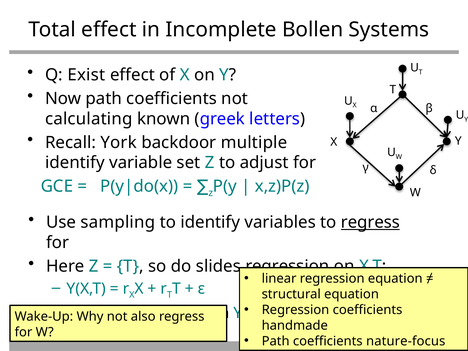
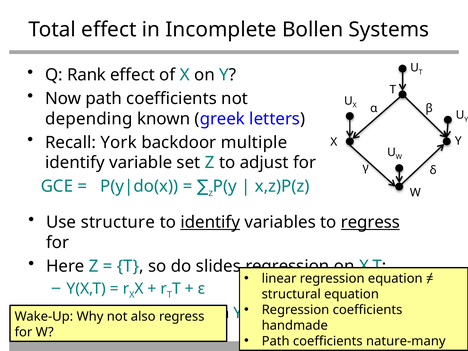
Exist: Exist -> Rank (86, 75)
calculating: calculating -> depending (89, 119)
sampling: sampling -> structure (118, 222)
identify underline: none -> present (210, 222)
nature-focus: nature-focus -> nature-many (406, 341)
